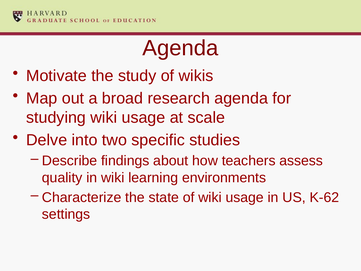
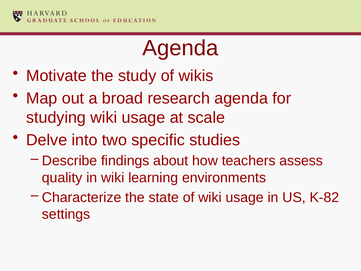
K-62: K-62 -> K-82 (324, 197)
